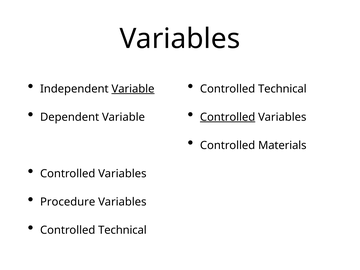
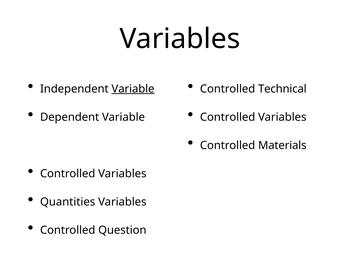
Controlled underline: present -> none (228, 117)
Procedure: Procedure -> Quantities (68, 202)
Technical: Technical -> Question (122, 230)
